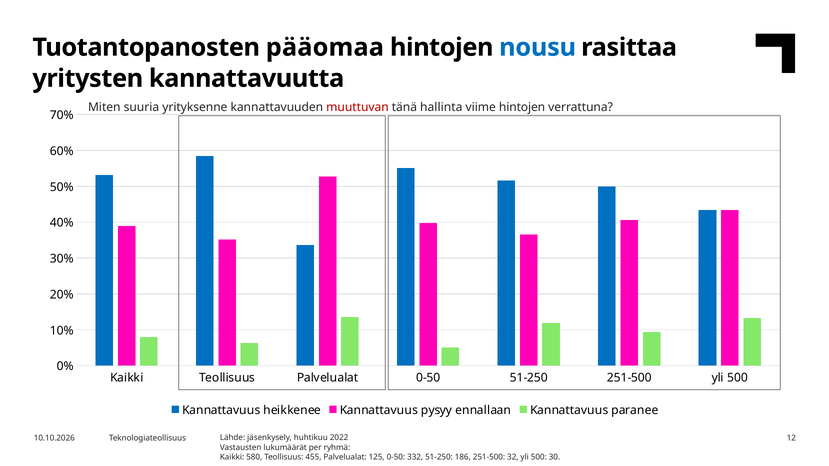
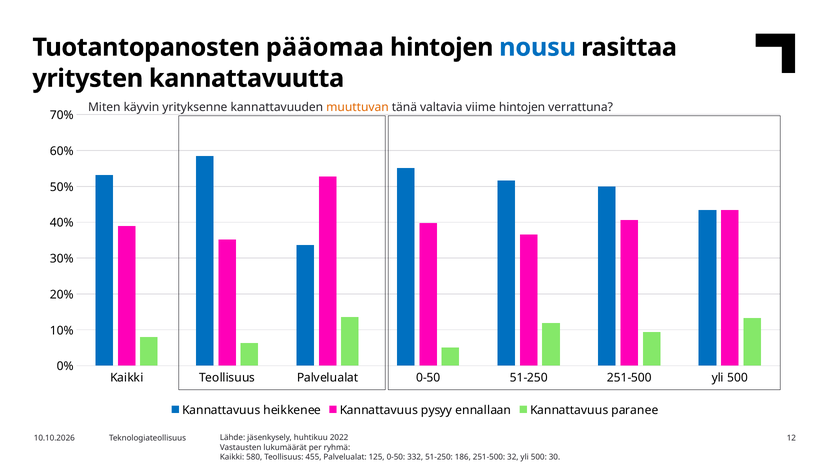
suuria: suuria -> käyvin (141, 108)
muuttuvan colour: red -> orange (358, 108)
hallinta: hallinta -> valtavia (441, 108)
